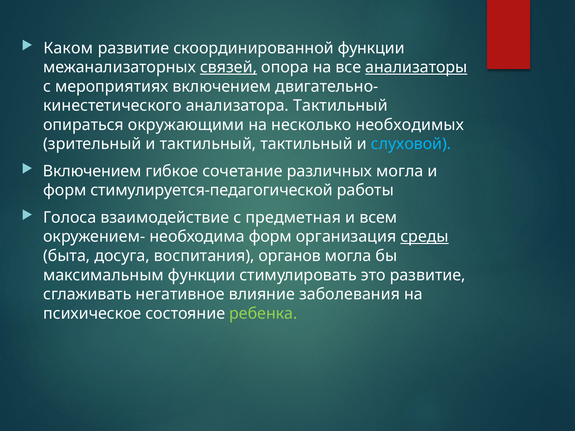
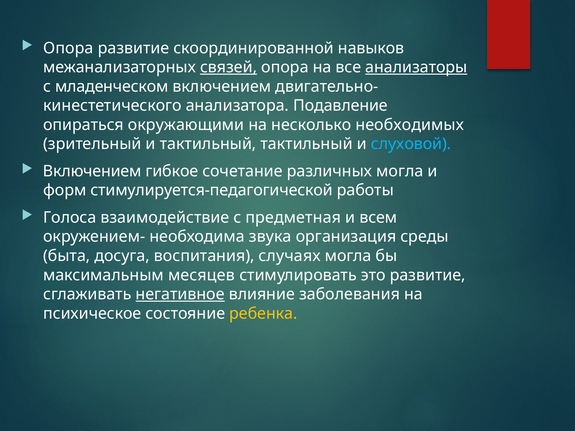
Каком: Каком -> Опора (68, 48)
скоординированной функции: функции -> навыков (371, 48)
мероприятиях: мероприятиях -> младенческом (112, 86)
анализатора Тактильный: Тактильный -> Подавление (340, 106)
необходима форм: форм -> звука (270, 237)
среды underline: present -> none (425, 237)
органов: органов -> случаях (290, 256)
максимальным функции: функции -> месяцев (202, 275)
негативное underline: none -> present (180, 294)
ребенка colour: light green -> yellow (263, 314)
